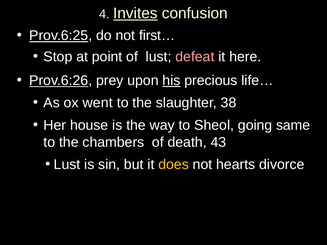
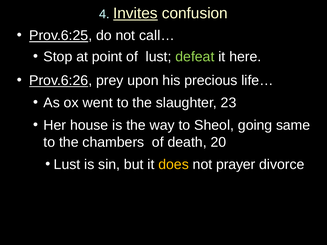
first…: first… -> call… (157, 36)
defeat colour: pink -> light green (195, 57)
his underline: present -> none (171, 81)
38: 38 -> 23 (229, 103)
43: 43 -> 20 (218, 142)
hearts: hearts -> prayer (236, 165)
